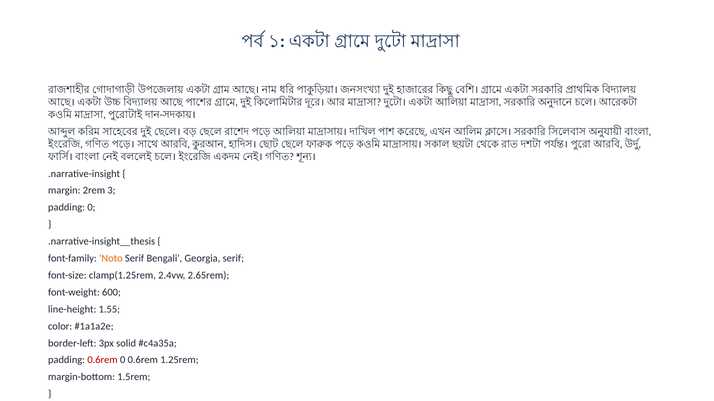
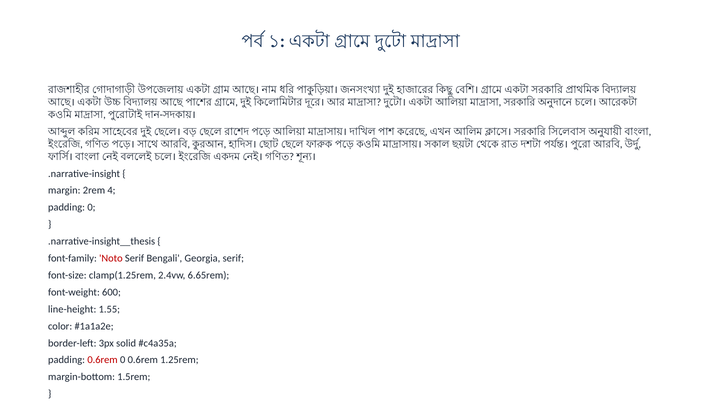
3: 3 -> 4 (112, 191)
Noto colour: orange -> red (111, 259)
2.65rem: 2.65rem -> 6.65rem (208, 276)
